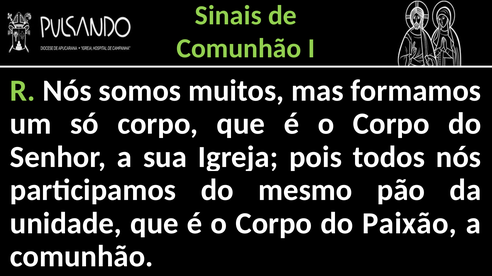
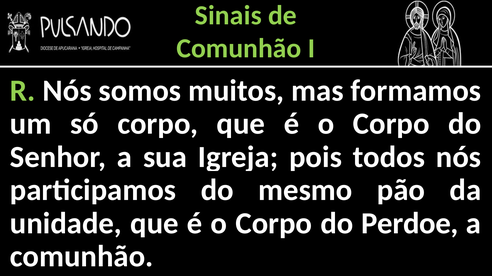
Paixão: Paixão -> Perdoe (410, 224)
